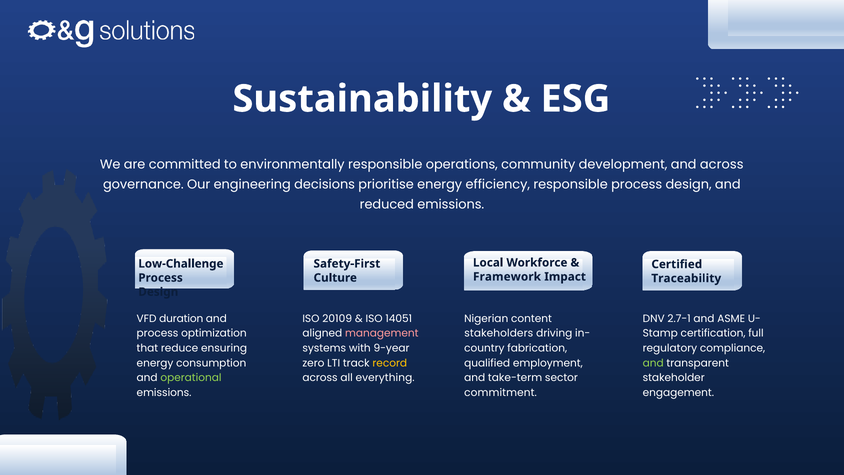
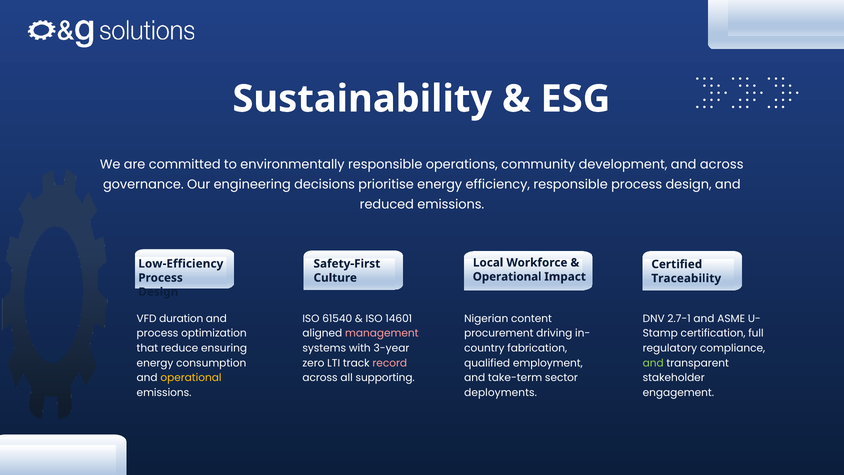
Low-Challenge: Low-Challenge -> Low-Efficiency (181, 264)
Framework: Framework -> Operational (507, 277)
20109: 20109 -> 61540 (337, 319)
14051: 14051 -> 14601 (399, 319)
stakeholders: stakeholders -> procurement (499, 333)
9-year: 9-year -> 3-year (391, 348)
record colour: yellow -> pink (390, 363)
operational colour: light green -> yellow (191, 378)
everything: everything -> supporting (385, 378)
commitment: commitment -> deployments (501, 392)
